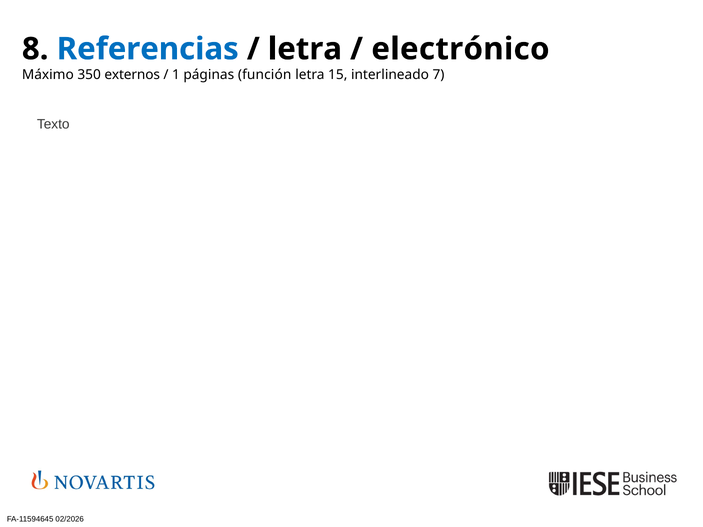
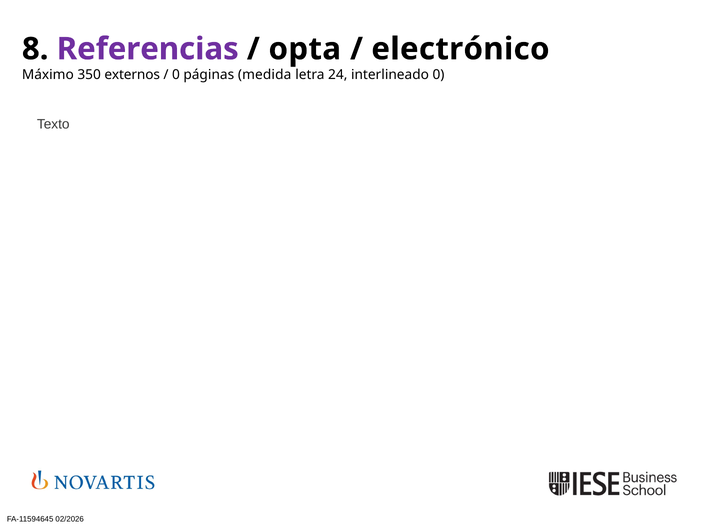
Referencias colour: blue -> purple (148, 49)
letra: letra -> opta (305, 49)
1: 1 -> 0 (176, 75)
función: función -> medida (265, 75)
15: 15 -> 24 (338, 75)
interlineado 7: 7 -> 0 (438, 75)
